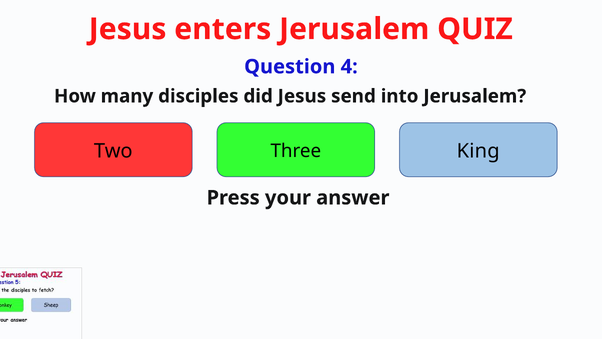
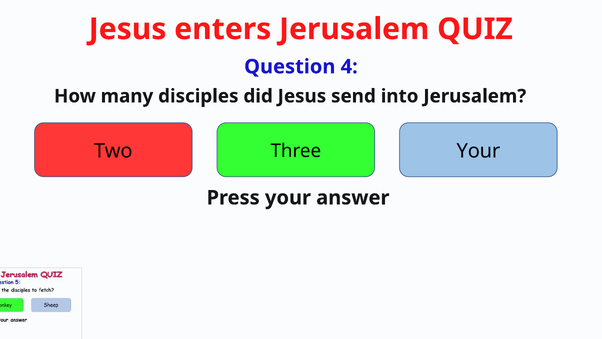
Three King: King -> Your (478, 151)
